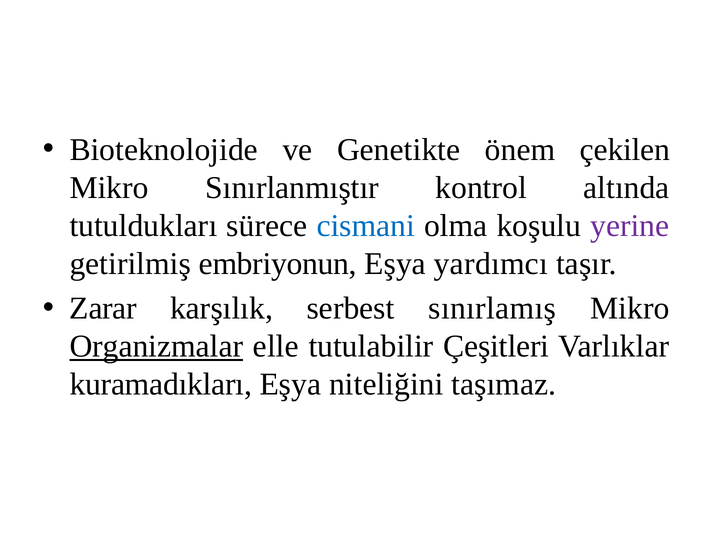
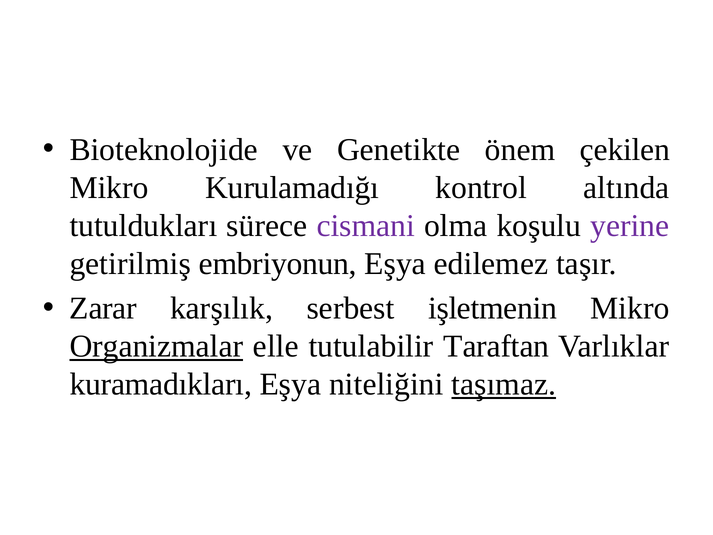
Sınırlanmıştır: Sınırlanmıştır -> Kurulamadığı (292, 188)
cismani colour: blue -> purple (366, 226)
yardımcı: yardımcı -> edilemez (491, 264)
sınırlamış: sınırlamış -> işletmenin (493, 308)
Çeşitleri: Çeşitleri -> Taraftan (496, 346)
taşımaz underline: none -> present (504, 384)
